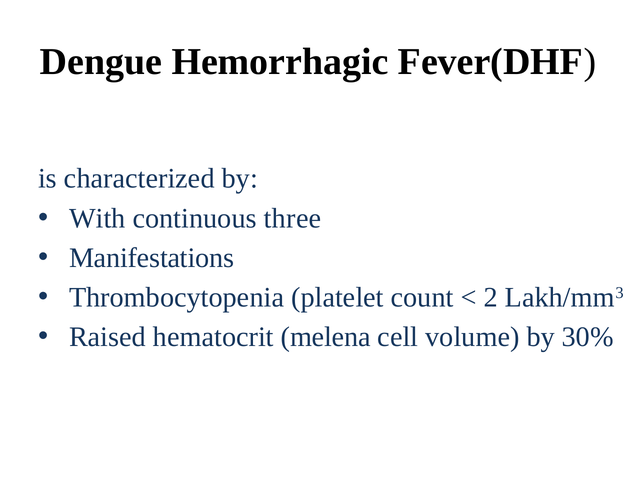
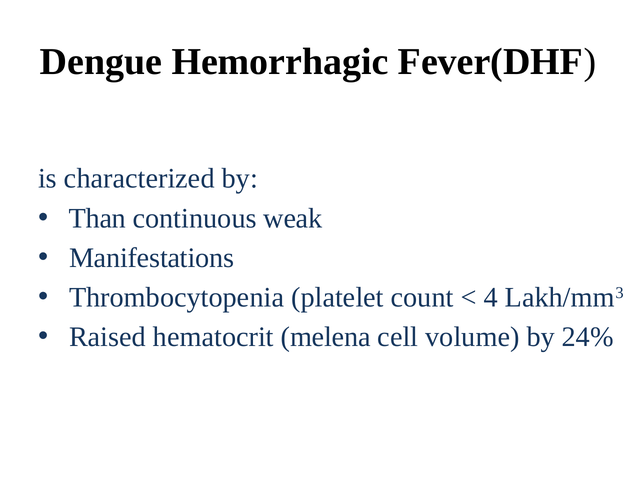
With: With -> Than (97, 218)
three: three -> weak (293, 218)
2: 2 -> 4 (491, 297)
30%: 30% -> 24% (588, 337)
